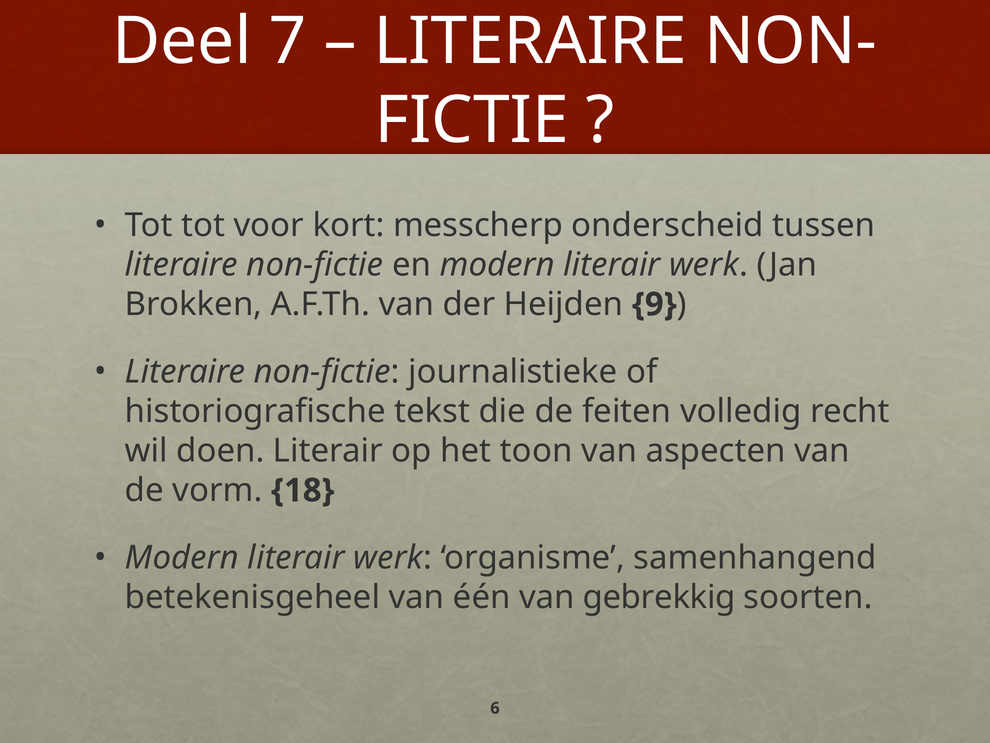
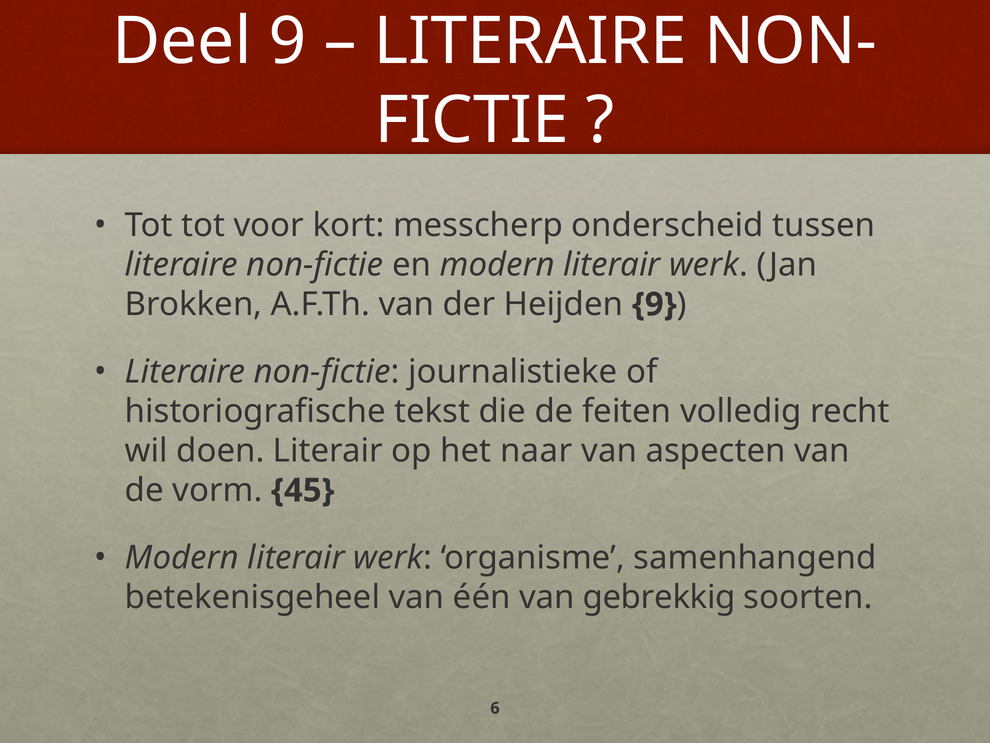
Deel 7: 7 -> 9 (288, 41)
toon: toon -> naar (536, 451)
18: 18 -> 45 (303, 490)
